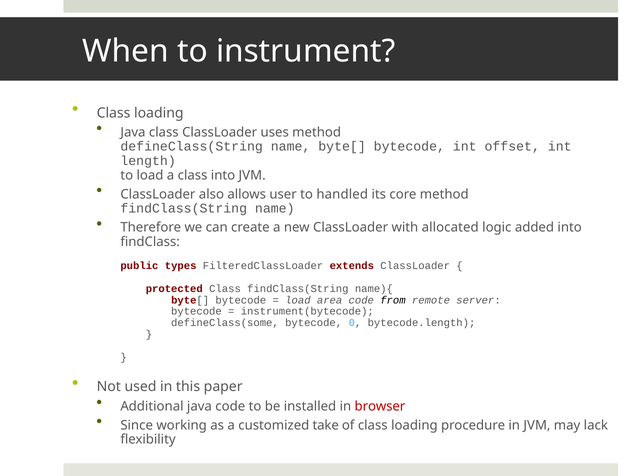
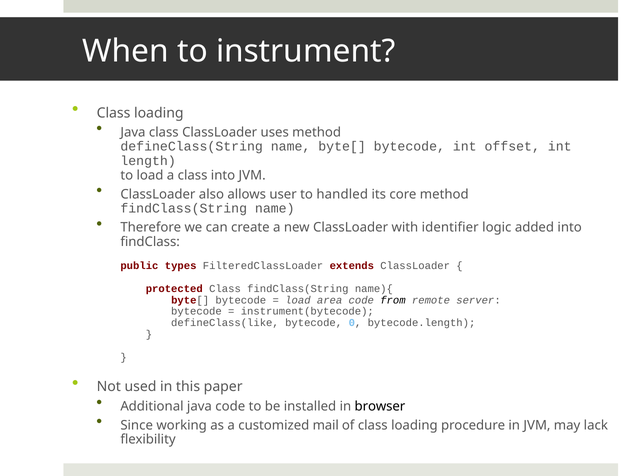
allocated: allocated -> identifier (450, 227)
defineClass(some: defineClass(some -> defineClass(like (225, 323)
browser colour: red -> black (380, 406)
take: take -> mail (326, 425)
